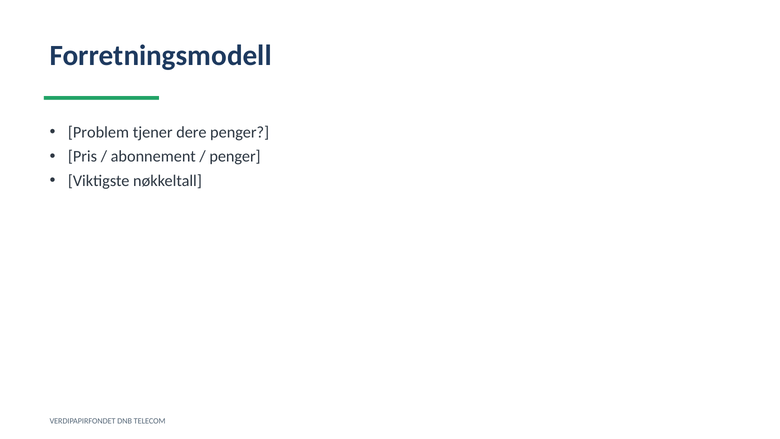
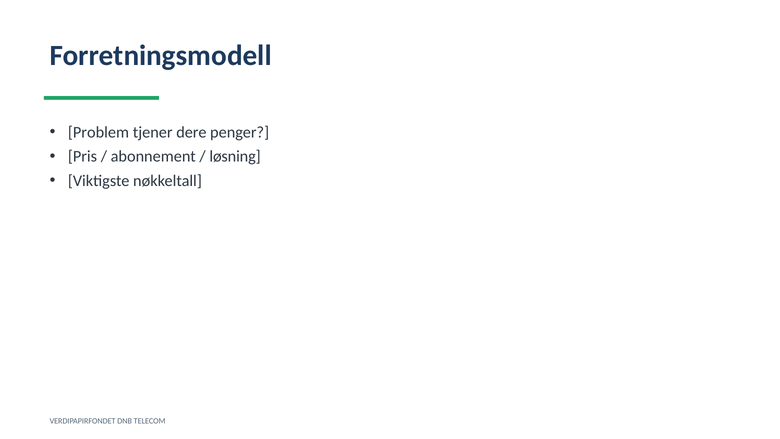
penger: penger -> løsning (235, 156)
